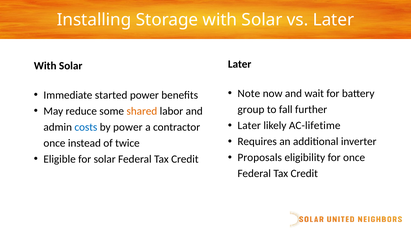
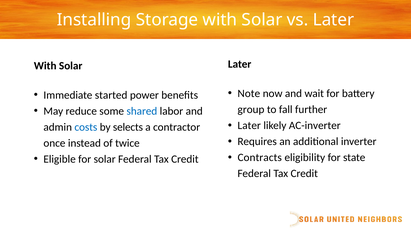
shared colour: orange -> blue (142, 111)
AC-lifetime: AC-lifetime -> AC-inverter (315, 126)
by power: power -> selects (128, 127)
Proposals: Proposals -> Contracts (260, 158)
for once: once -> state (354, 158)
